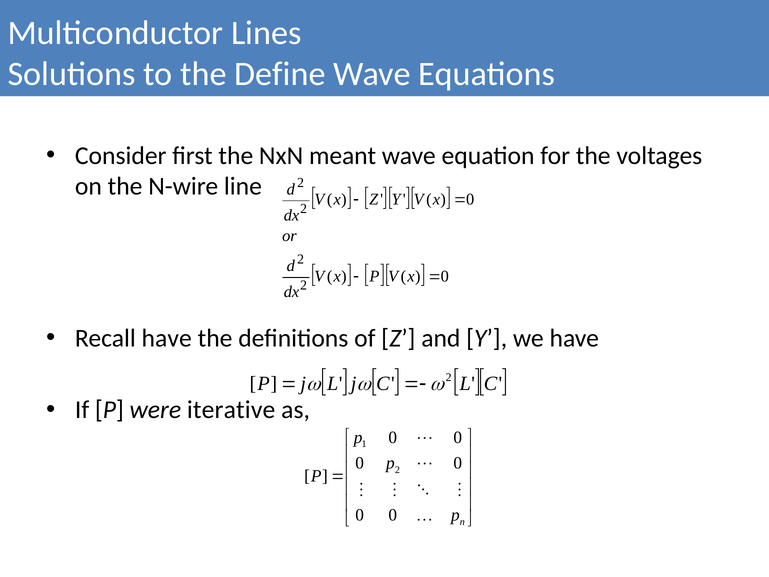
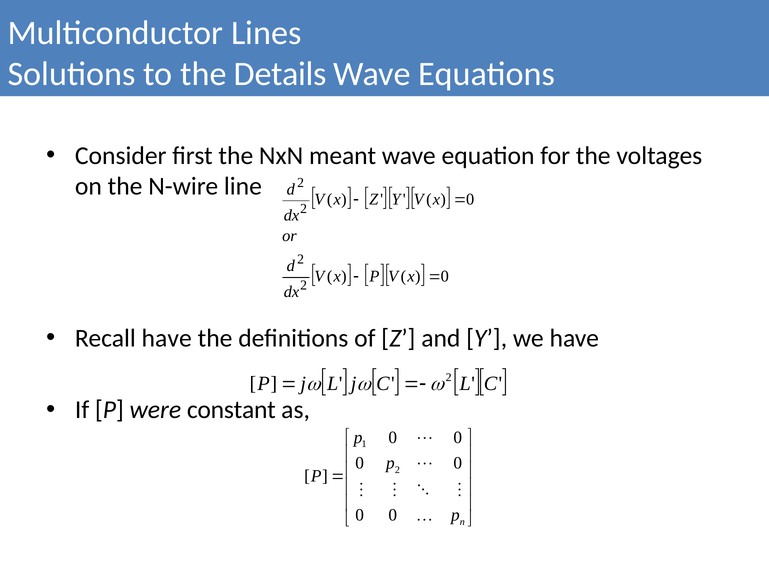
Define: Define -> Details (280, 74)
iterative: iterative -> constant (231, 410)
